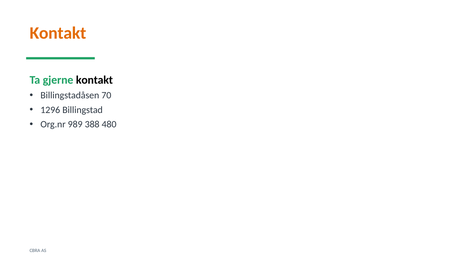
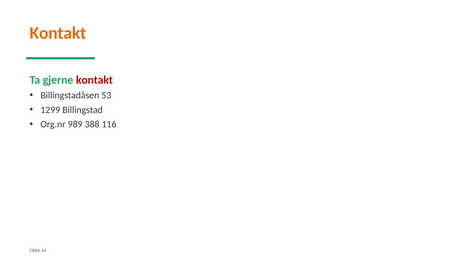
kontakt colour: black -> red (94, 80)
70: 70 -> 53 (106, 96)
1296: 1296 -> 1299 (50, 110)
480: 480 -> 116 (109, 125)
